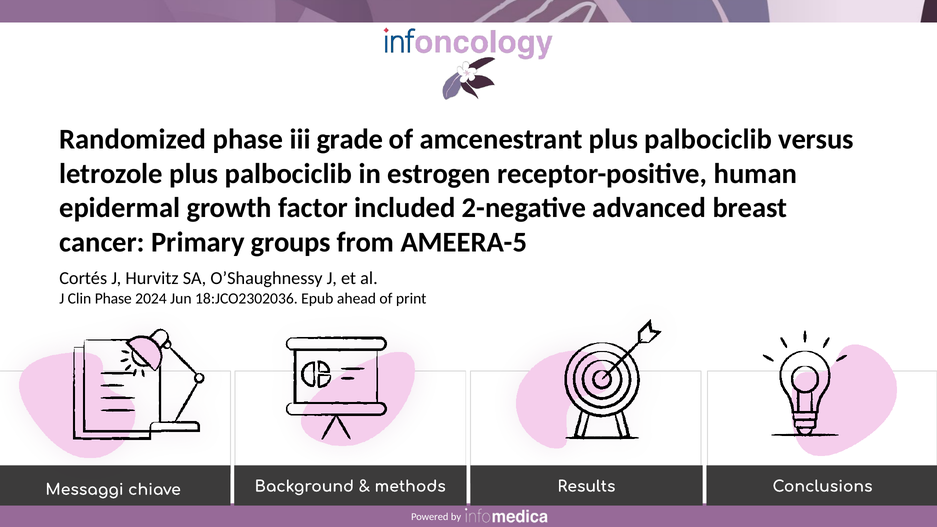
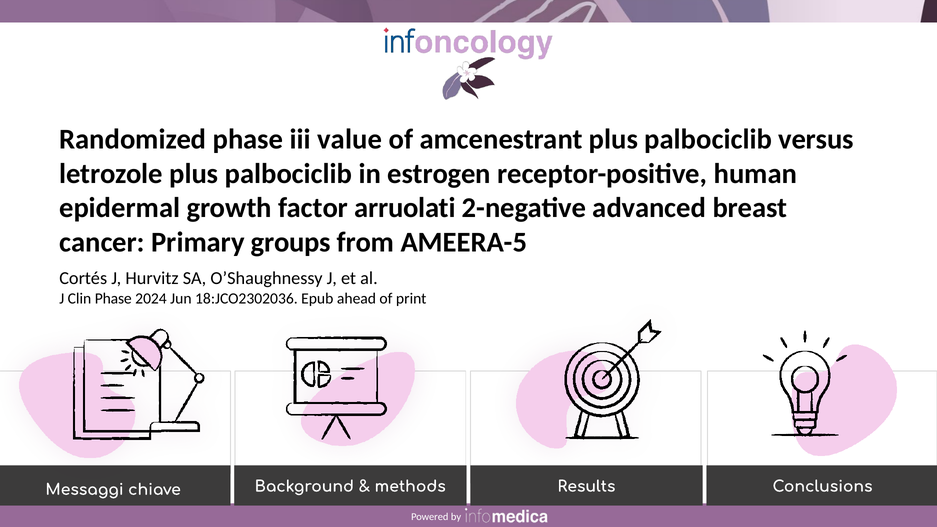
grade: grade -> value (350, 139)
included: included -> arruolati (405, 208)
